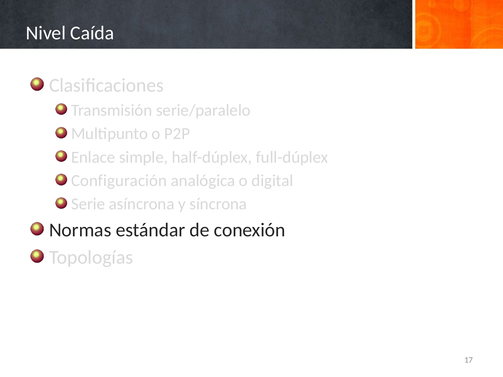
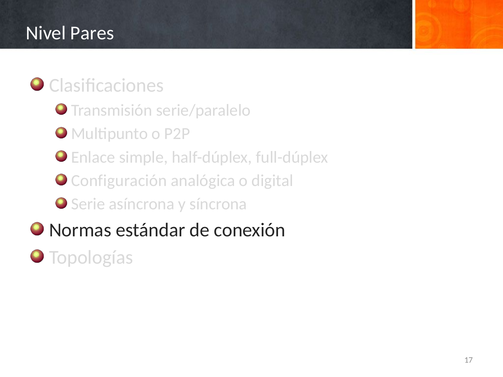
Caída: Caída -> Pares (92, 33)
